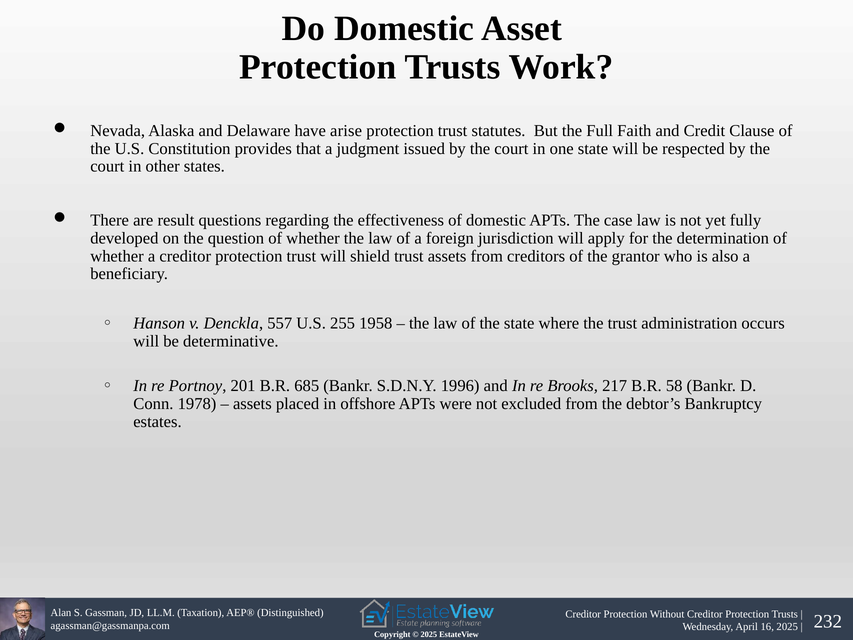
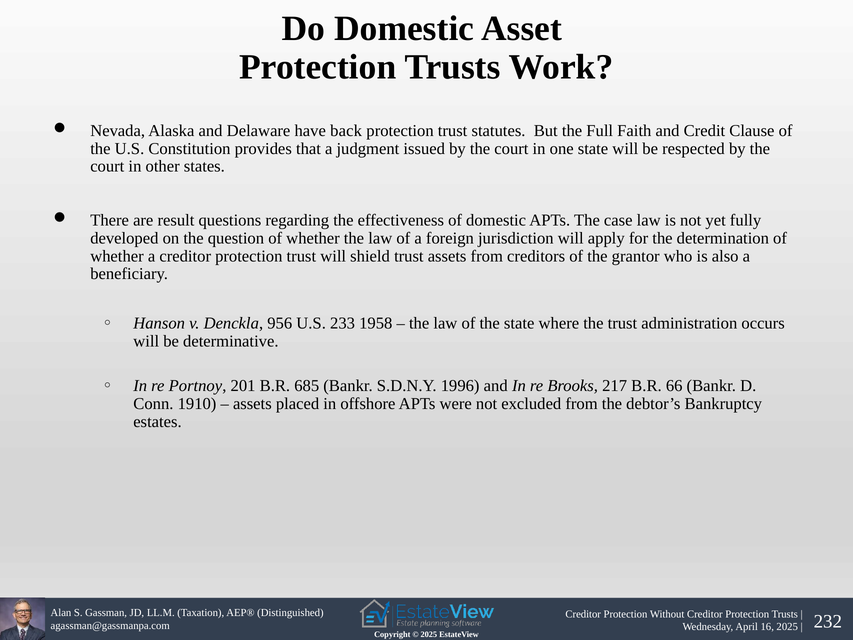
arise: arise -> back (346, 131)
557: 557 -> 956 (280, 323)
255: 255 -> 233 (343, 323)
58: 58 -> 66 (674, 386)
1978: 1978 -> 1910 (197, 404)
